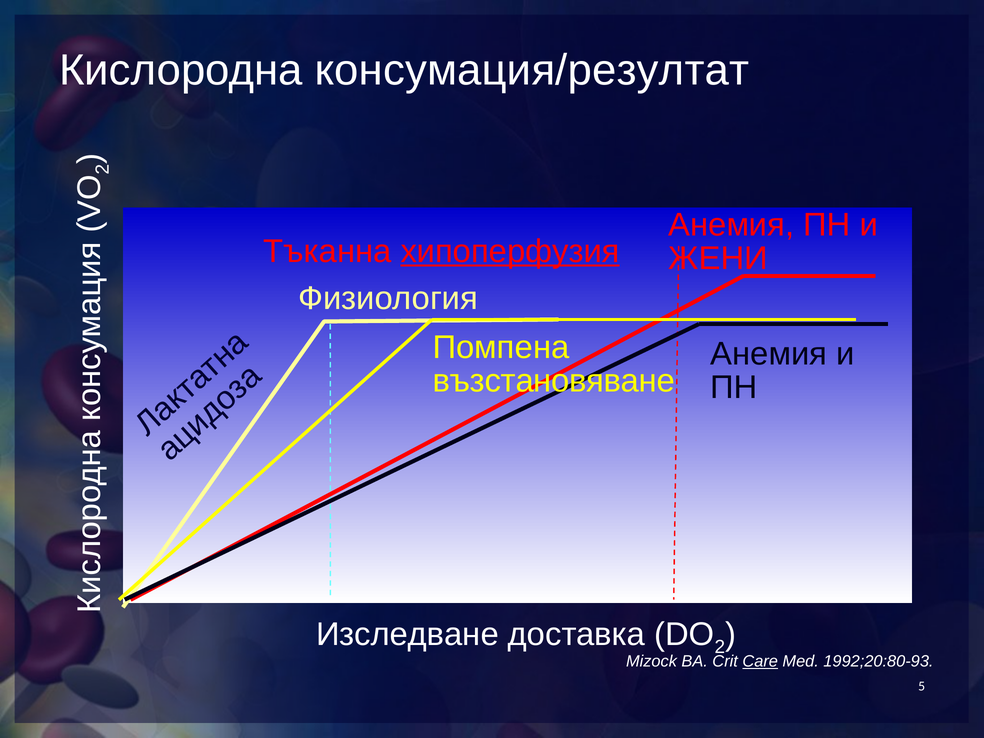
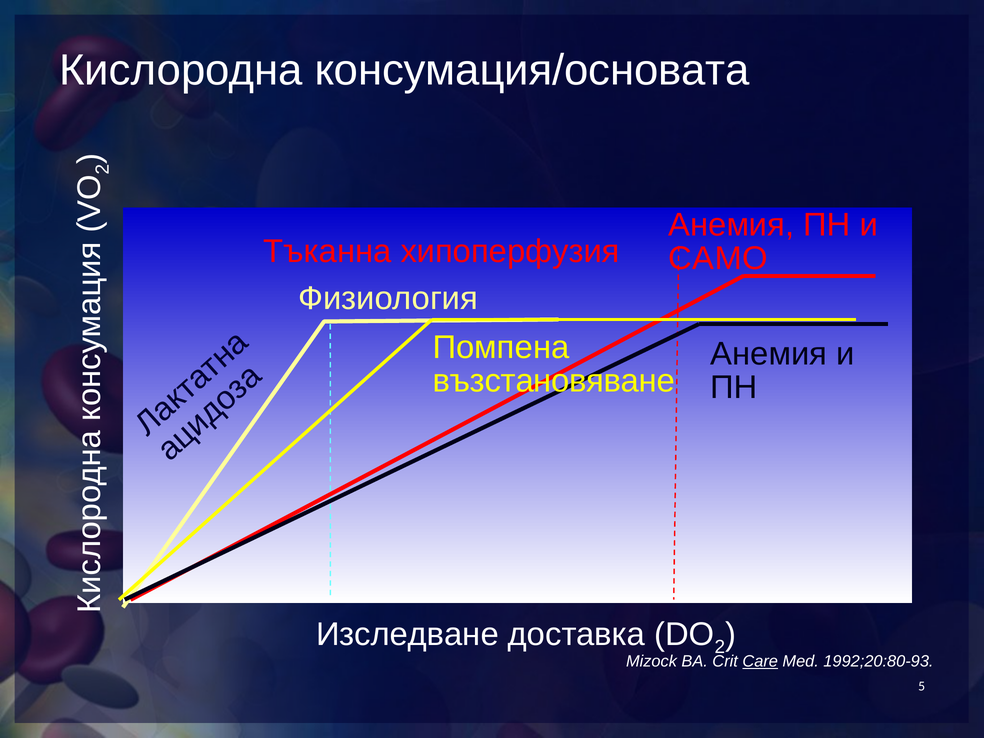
консумация/резултат: консумация/резултат -> консумация/основата (532, 70)
хипоперфузия underline: present -> none (510, 251)
ЖЕНИ: ЖЕНИ -> САМО (718, 259)
